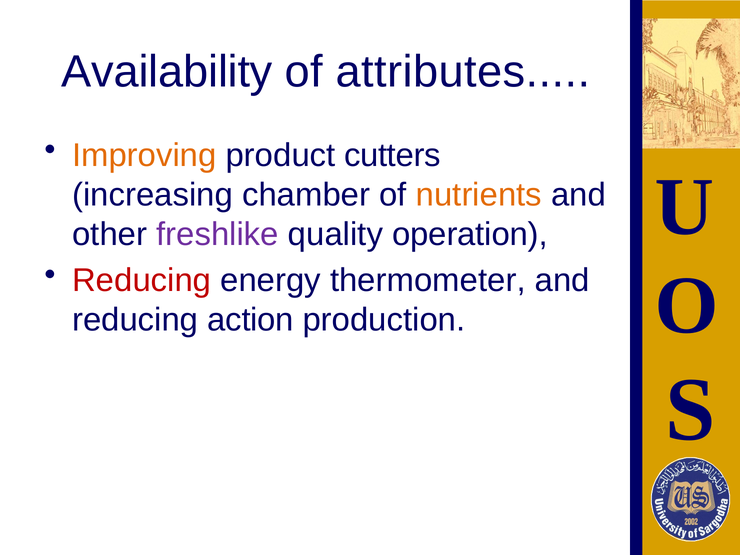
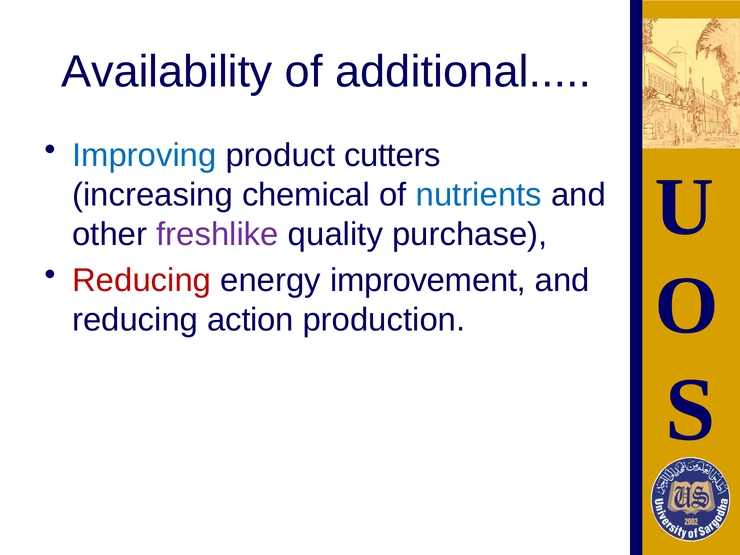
attributes: attributes -> additional (463, 72)
Improving colour: orange -> blue (144, 155)
chamber: chamber -> chemical (306, 195)
nutrients colour: orange -> blue (479, 195)
operation: operation -> purchase (470, 234)
thermometer: thermometer -> improvement (428, 280)
